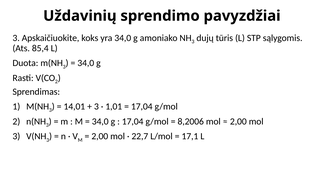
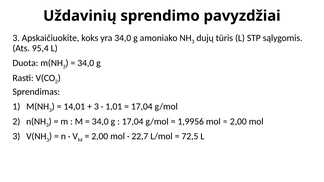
85,4: 85,4 -> 95,4 (40, 48)
8,2006: 8,2006 -> 1,9956 (191, 122)
17,1: 17,1 -> 72,5 (190, 137)
